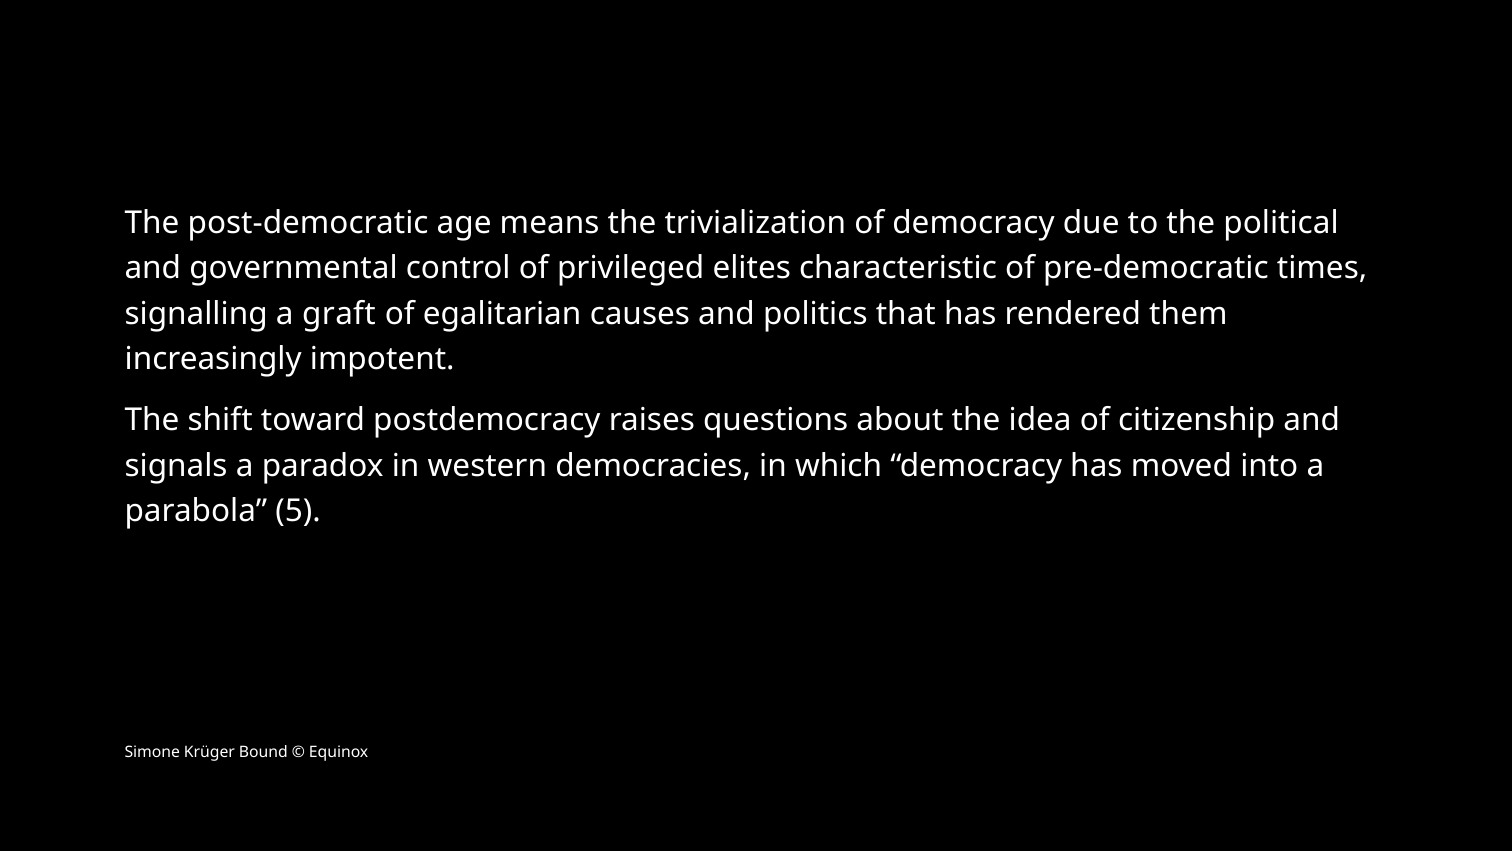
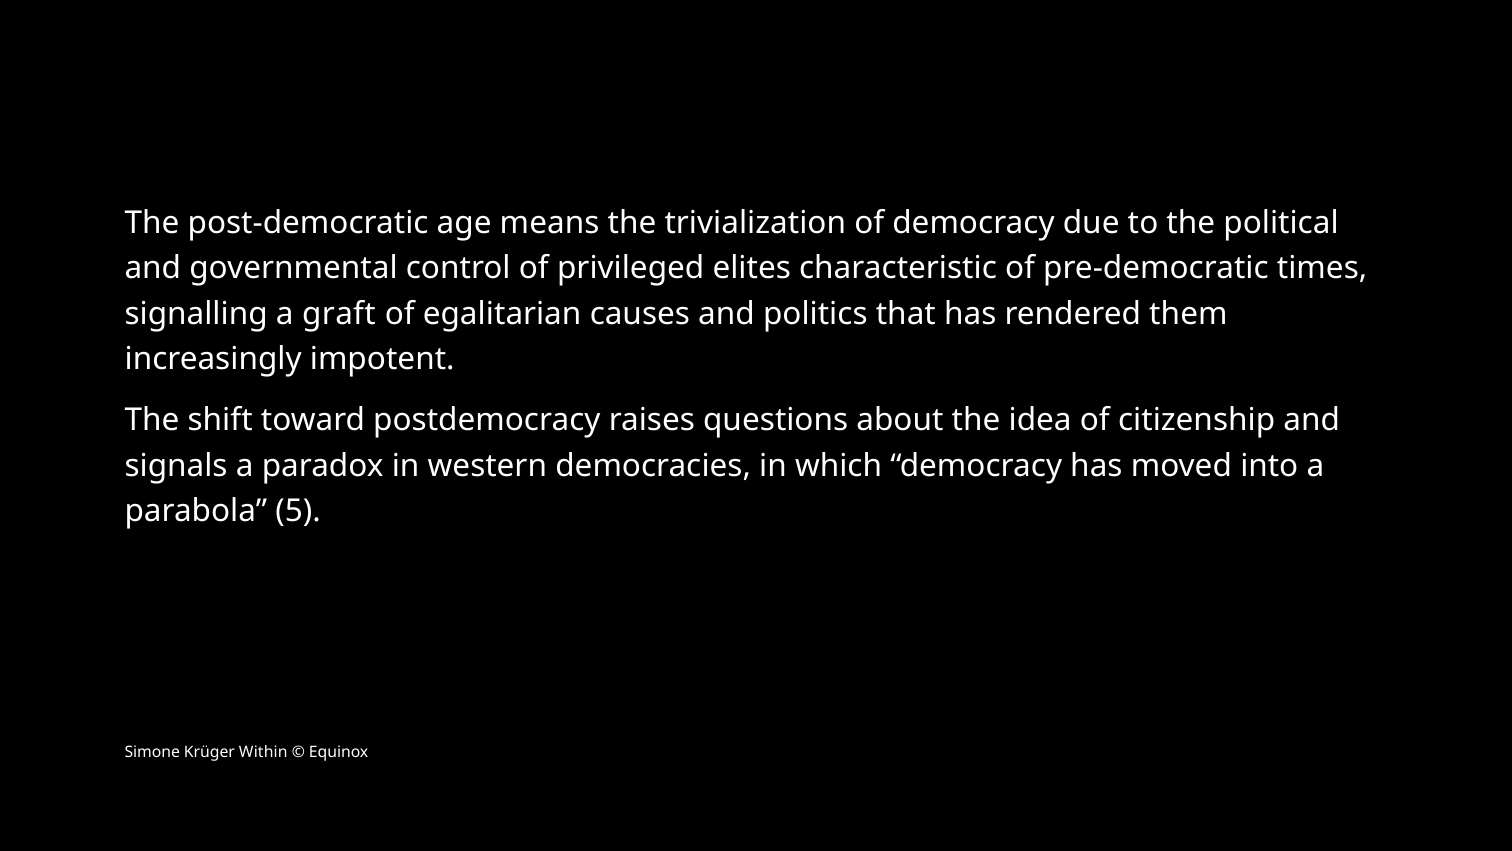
Bound: Bound -> Within (263, 752)
